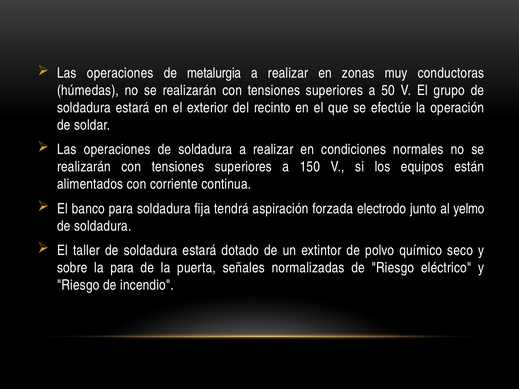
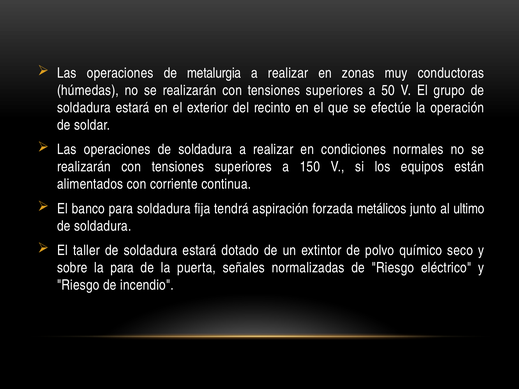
electrodo: electrodo -> metálicos (382, 209)
yelmo: yelmo -> ultimo (469, 209)
